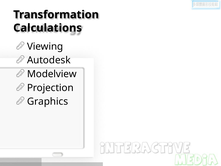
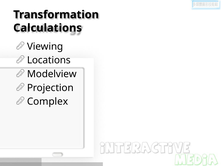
Autodesk: Autodesk -> Locations (49, 60)
Graphics: Graphics -> Complex (48, 101)
